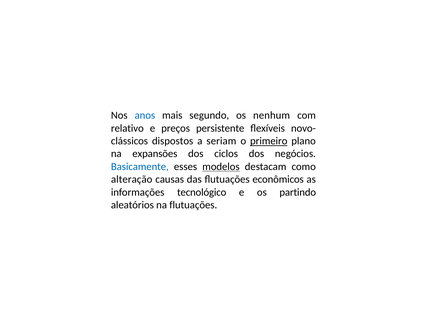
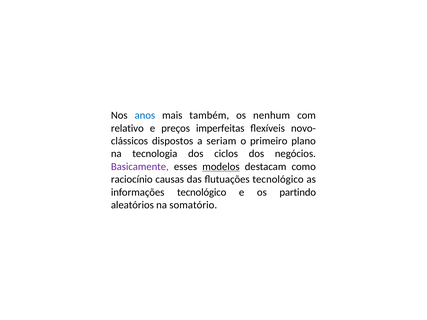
segundo: segundo -> também (209, 115)
persistente: persistente -> imperfeitas (220, 128)
primeiro underline: present -> none (269, 141)
expansões: expansões -> tecnologia (155, 154)
Basicamente colour: blue -> purple (140, 167)
alteração: alteração -> raciocínio (132, 180)
flutuações econômicos: econômicos -> tecnológico (278, 180)
na flutuações: flutuações -> somatório (193, 205)
